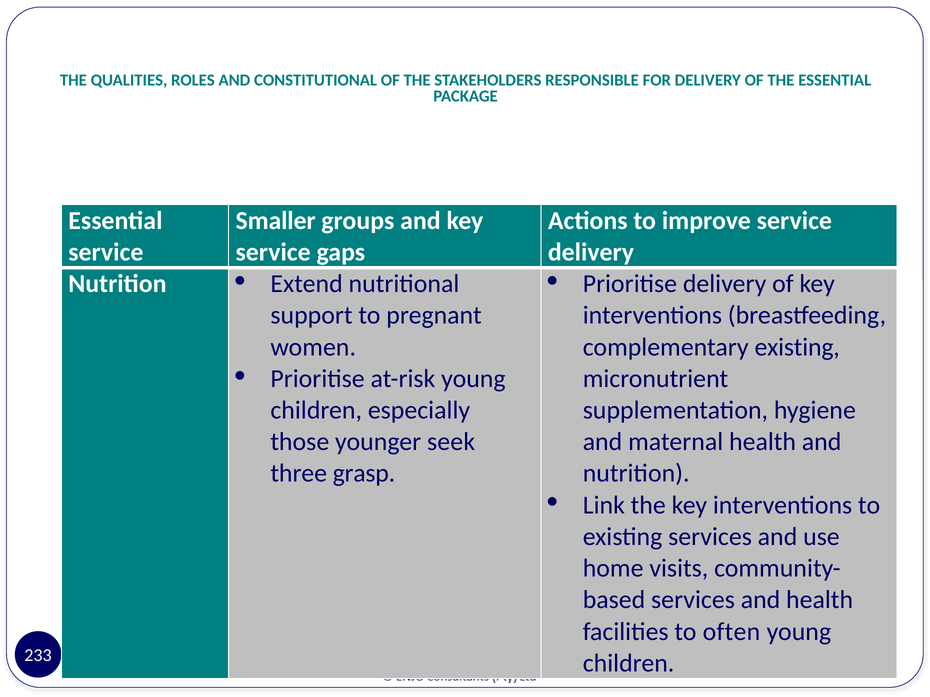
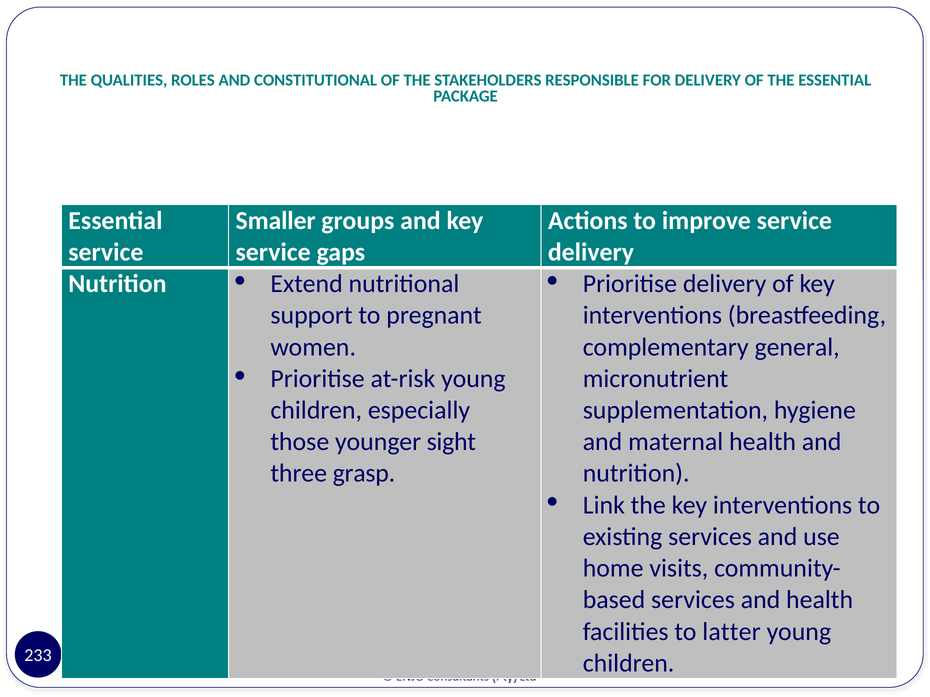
complementary existing: existing -> general (797, 347)
seek: seek -> sight (451, 442)
often: often -> latter (731, 632)
